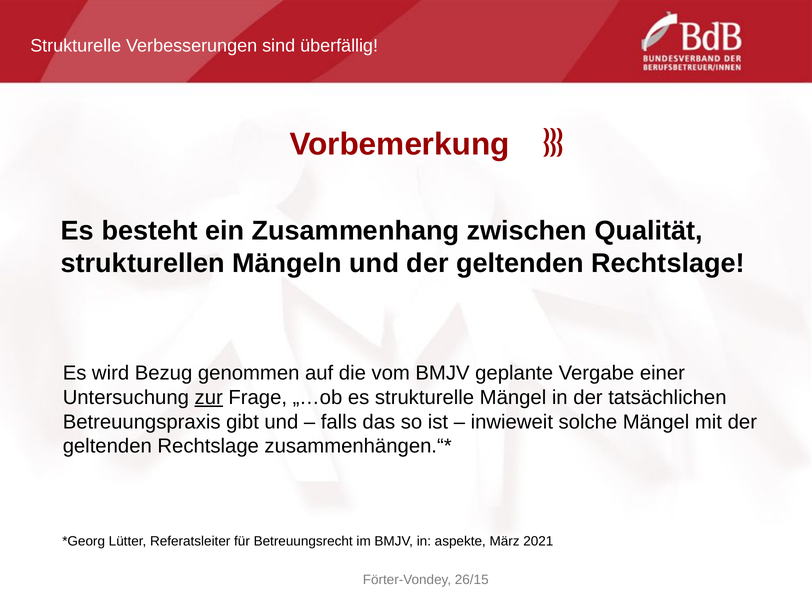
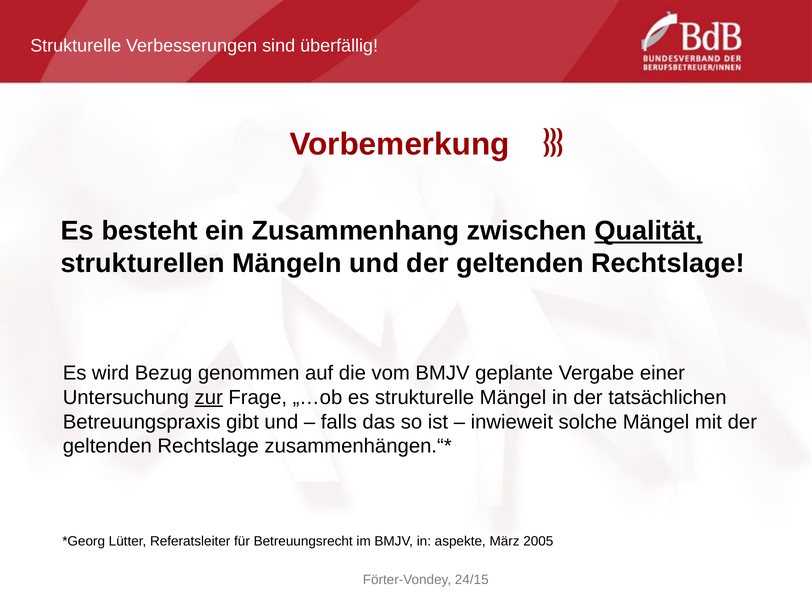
Qualität underline: none -> present (649, 231)
2021: 2021 -> 2005 (538, 541)
26/15: 26/15 -> 24/15 (472, 580)
